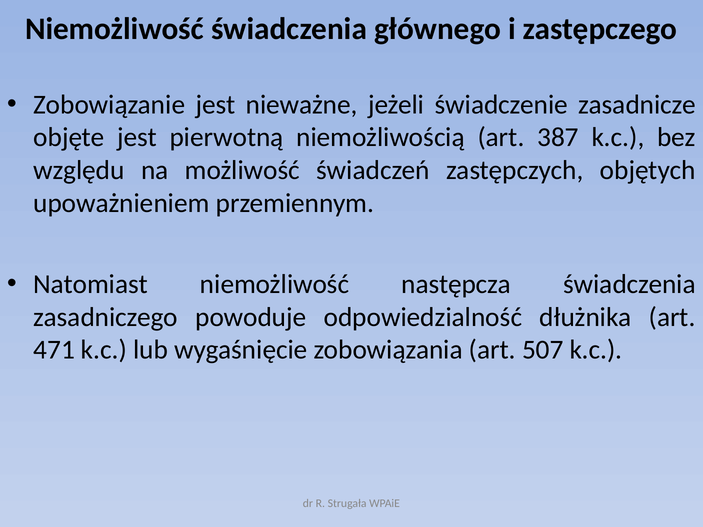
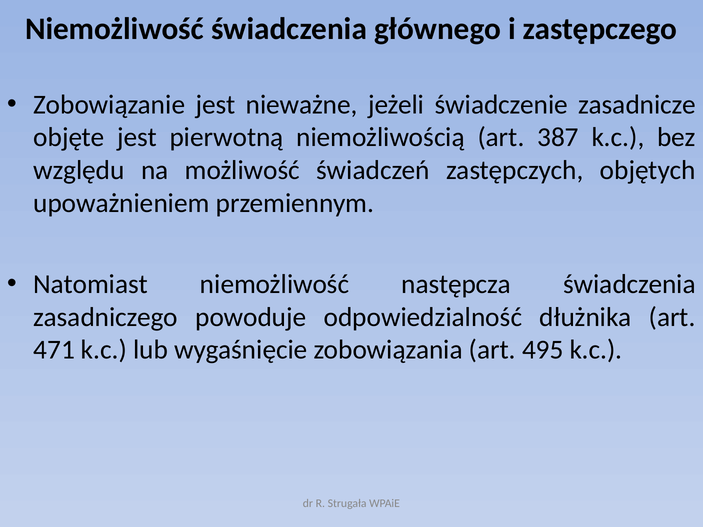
507: 507 -> 495 (543, 350)
